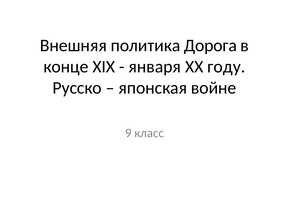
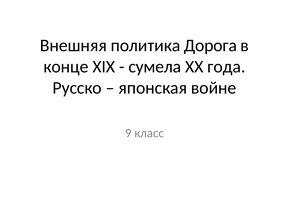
января: января -> сумела (155, 67)
году: году -> года (226, 67)
